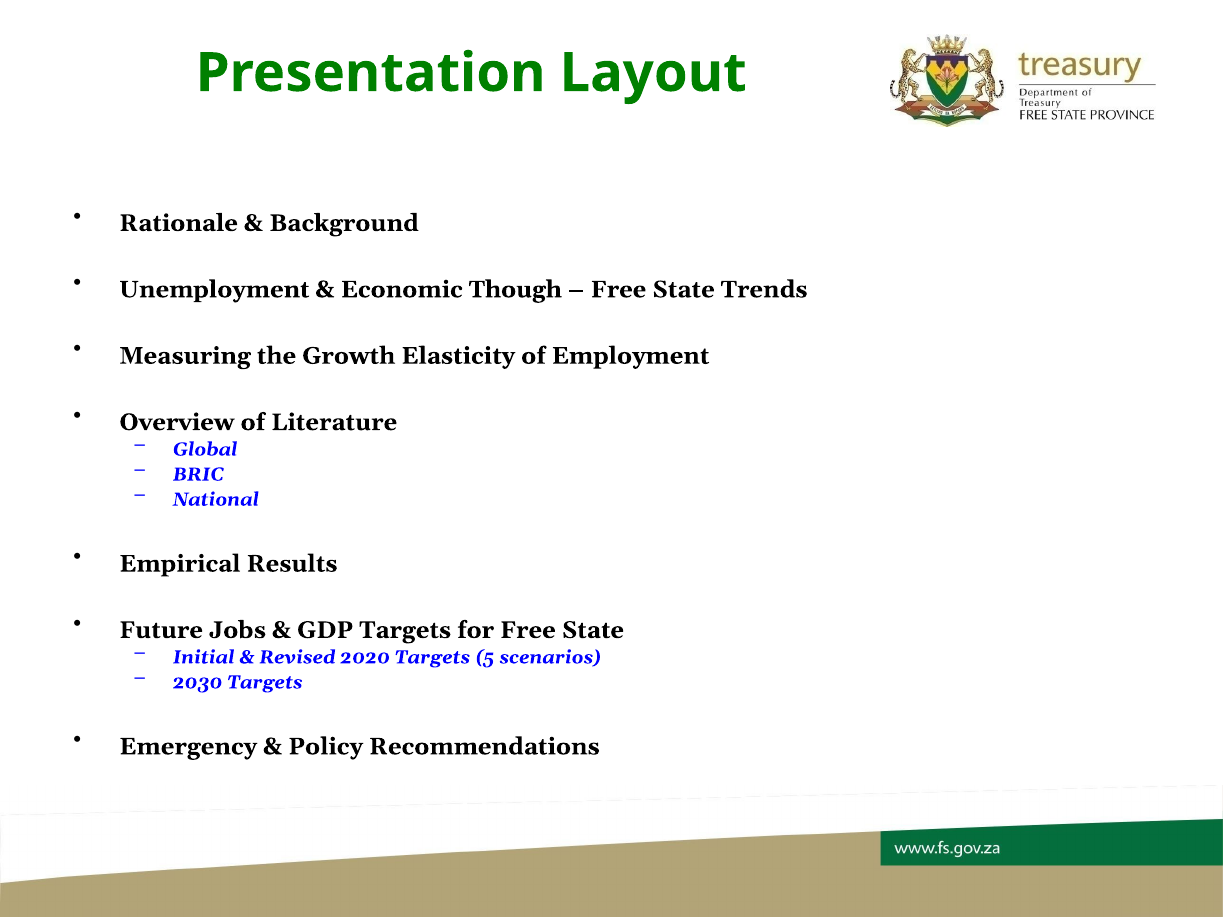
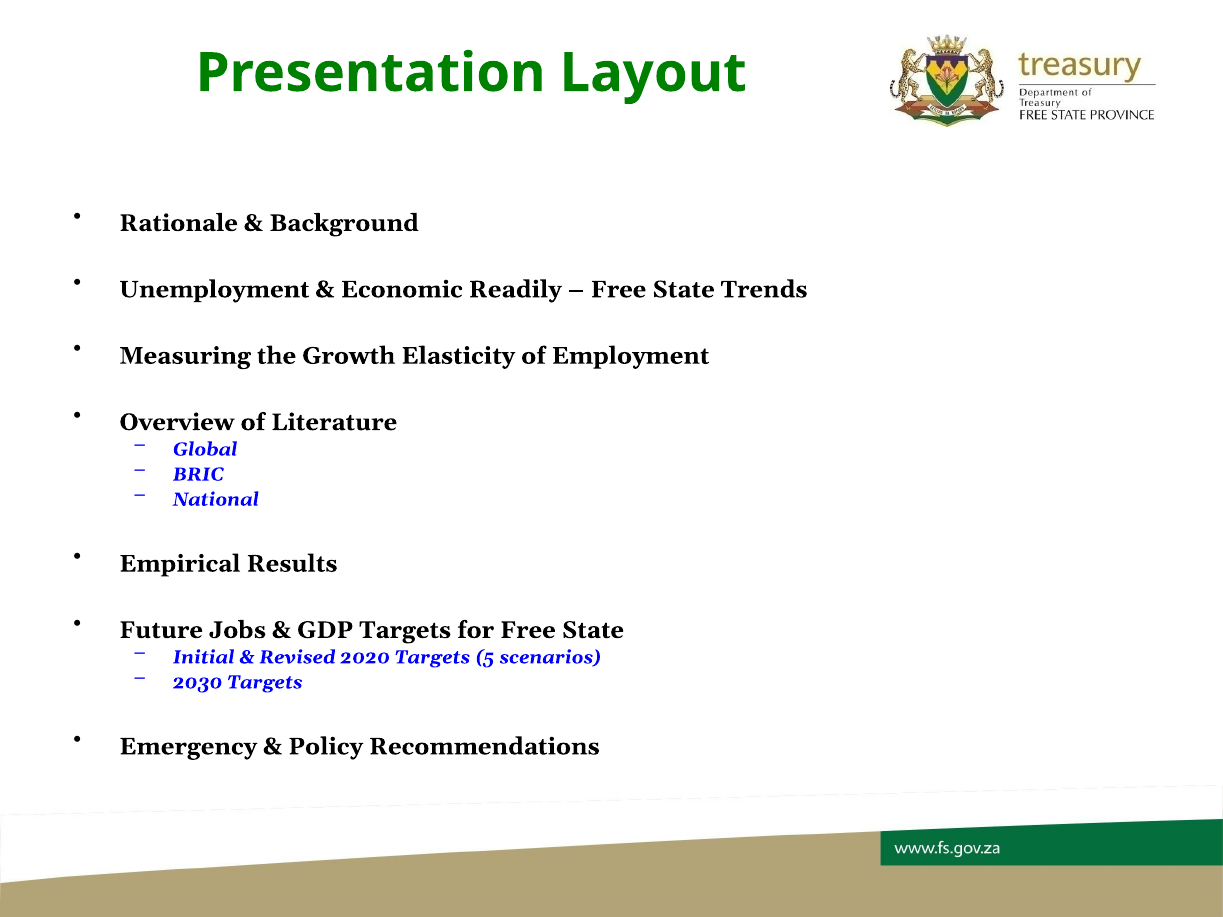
Though: Though -> Readily (515, 290)
